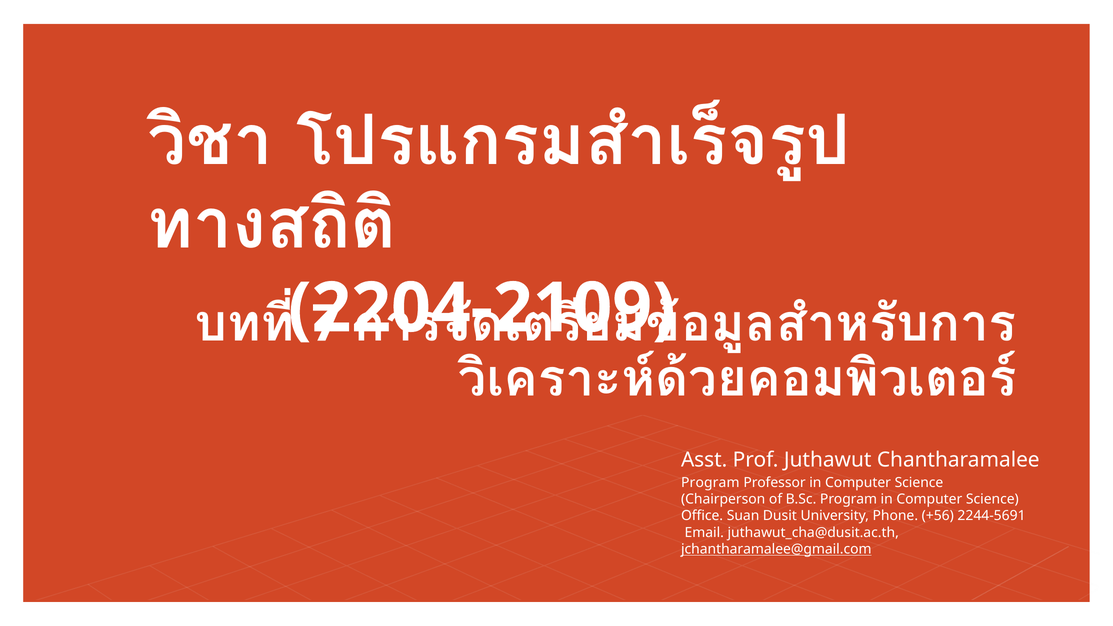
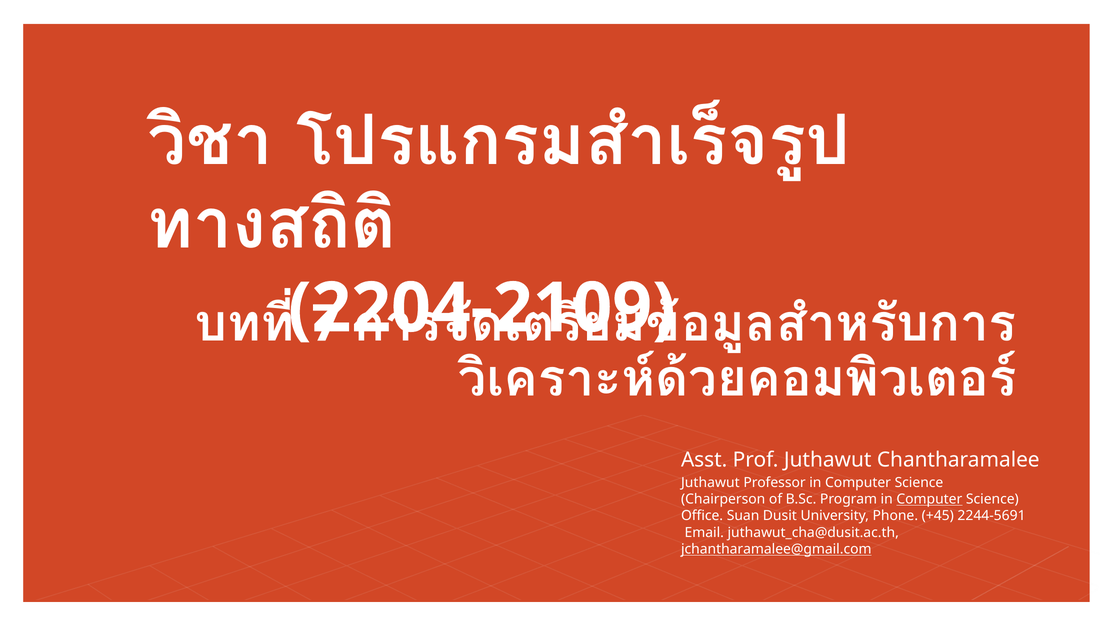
Program: Program -> Juthawut (710, 483)
Computer underline: none -> present (929, 499)
+56: +56 -> +45 (938, 516)
